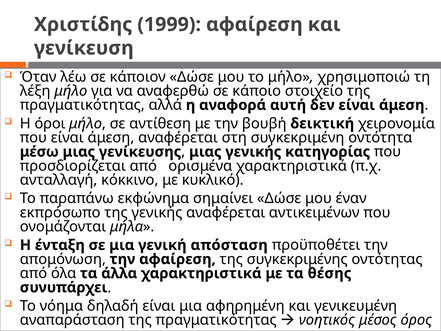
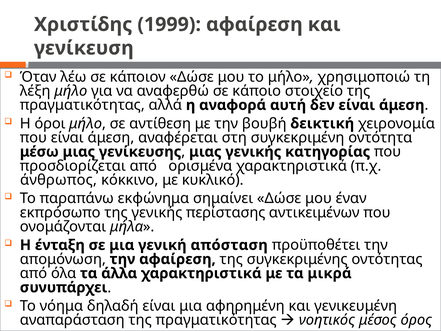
ανταλλαγή: ανταλλαγή -> άνθρωπος (58, 180)
γενικής αναφέρεται: αναφέρεται -> περίστασης (226, 212)
θέσης: θέσης -> μικρά (330, 273)
